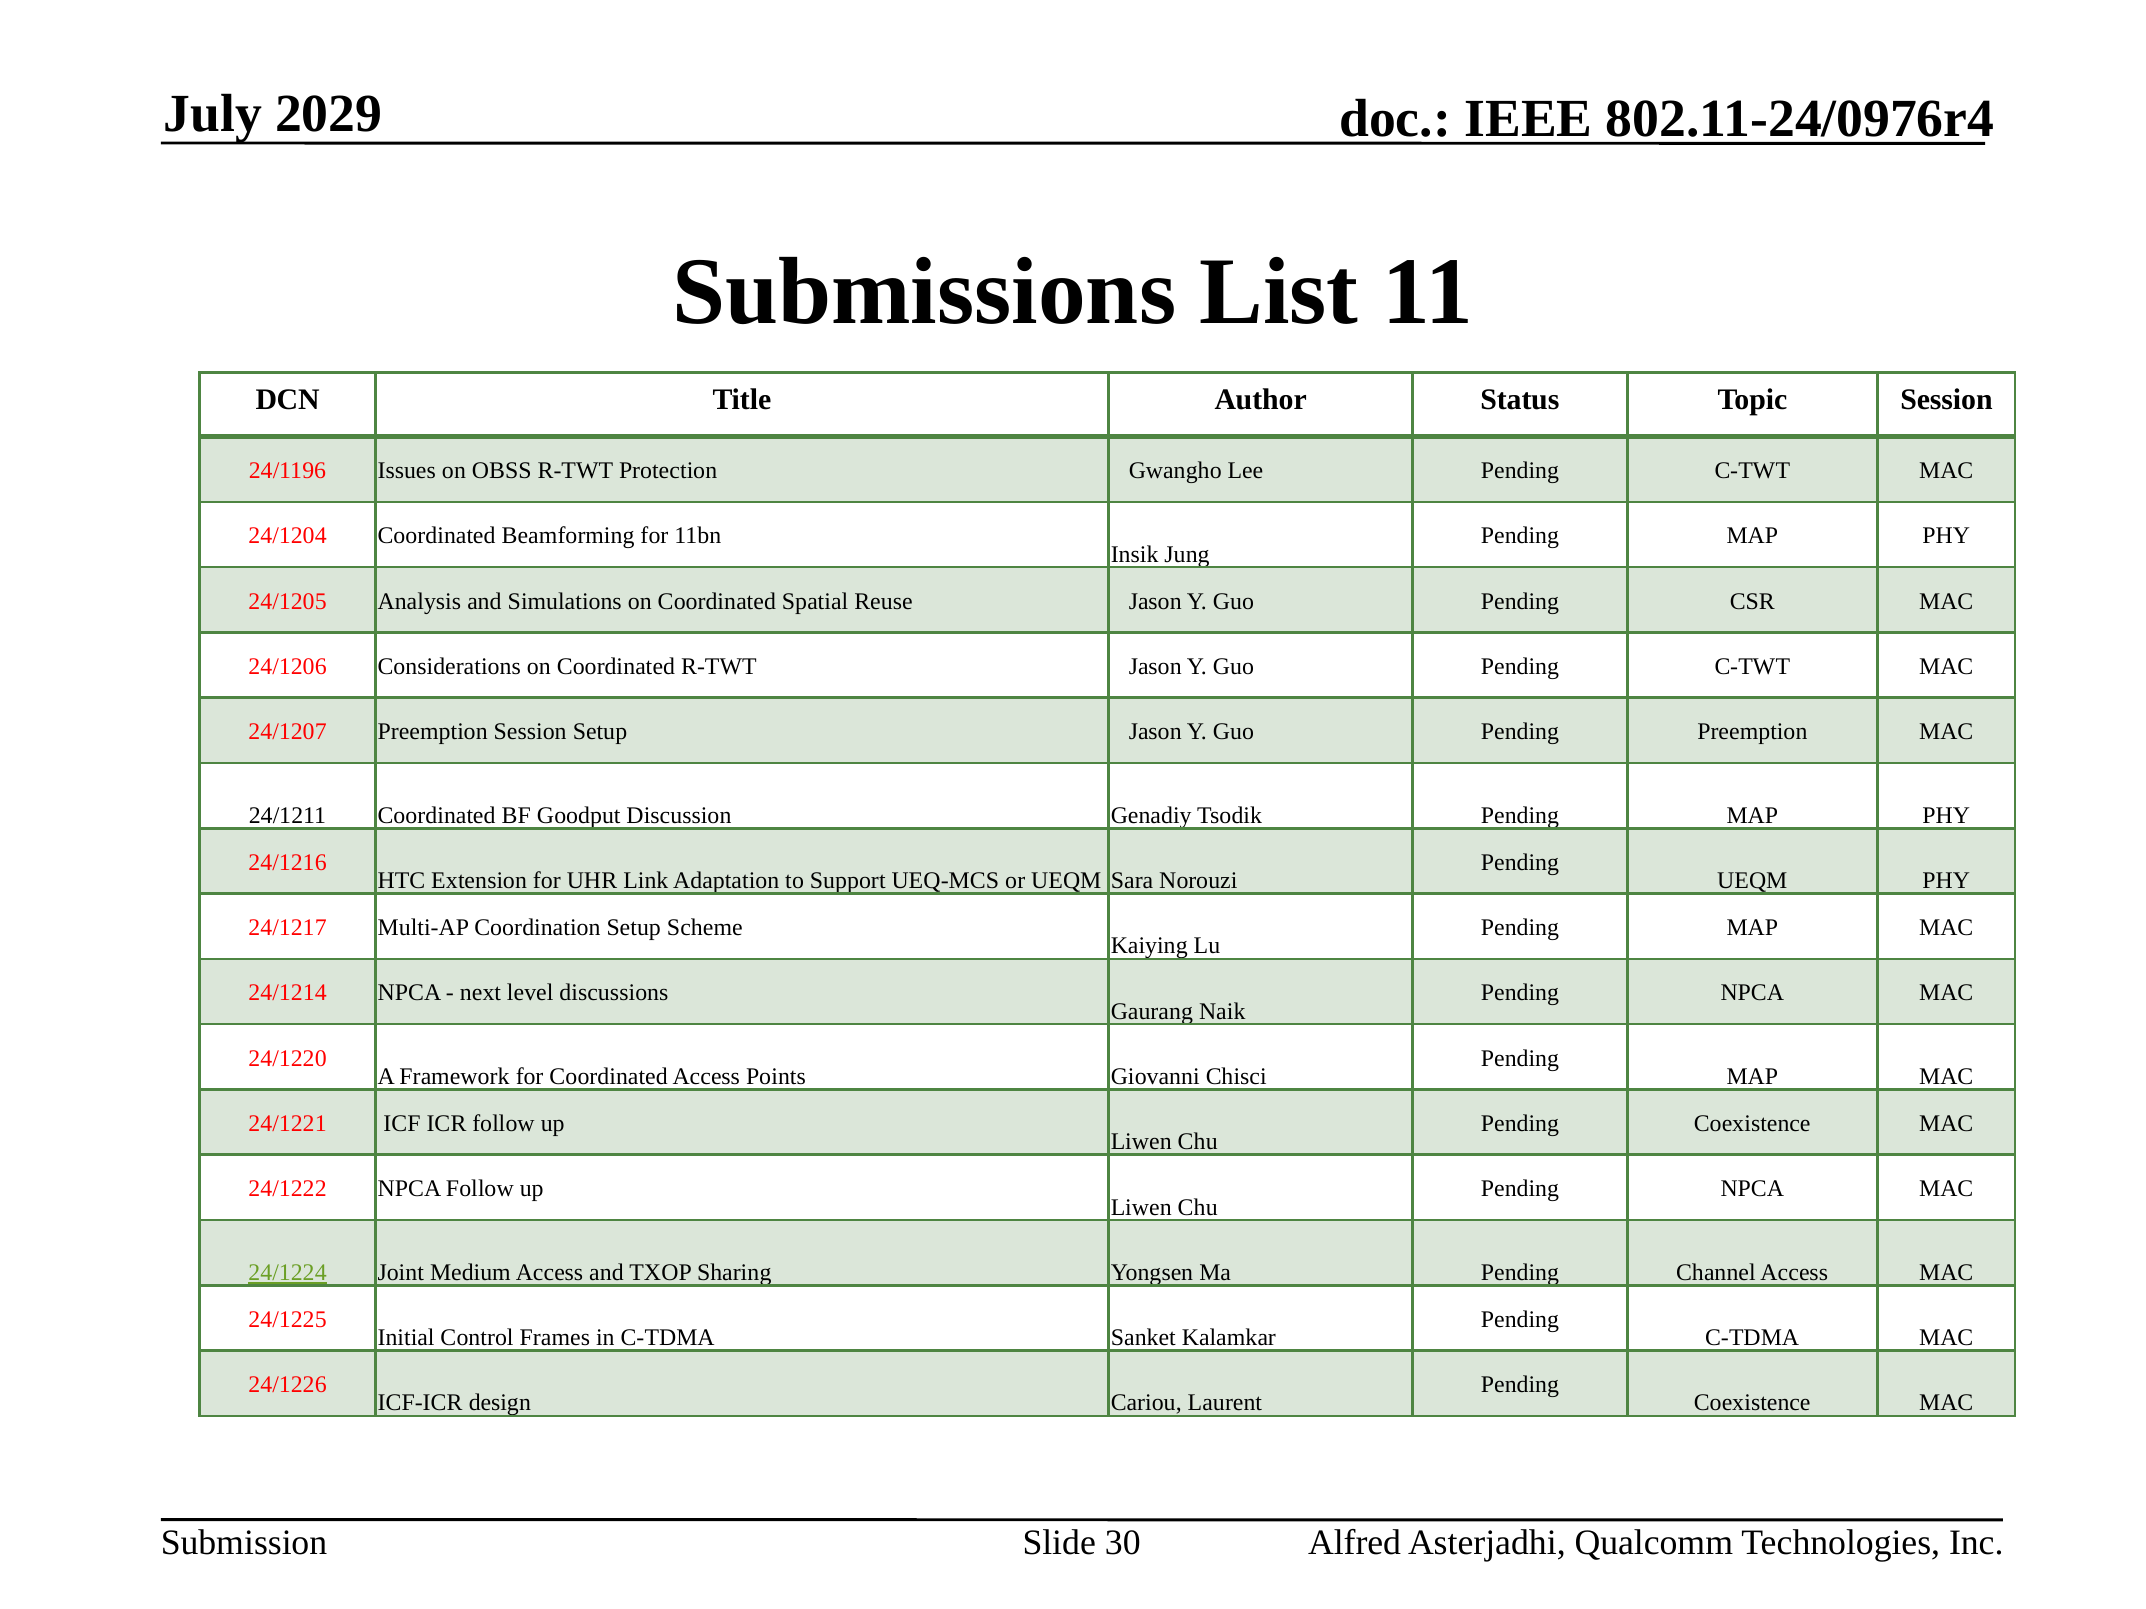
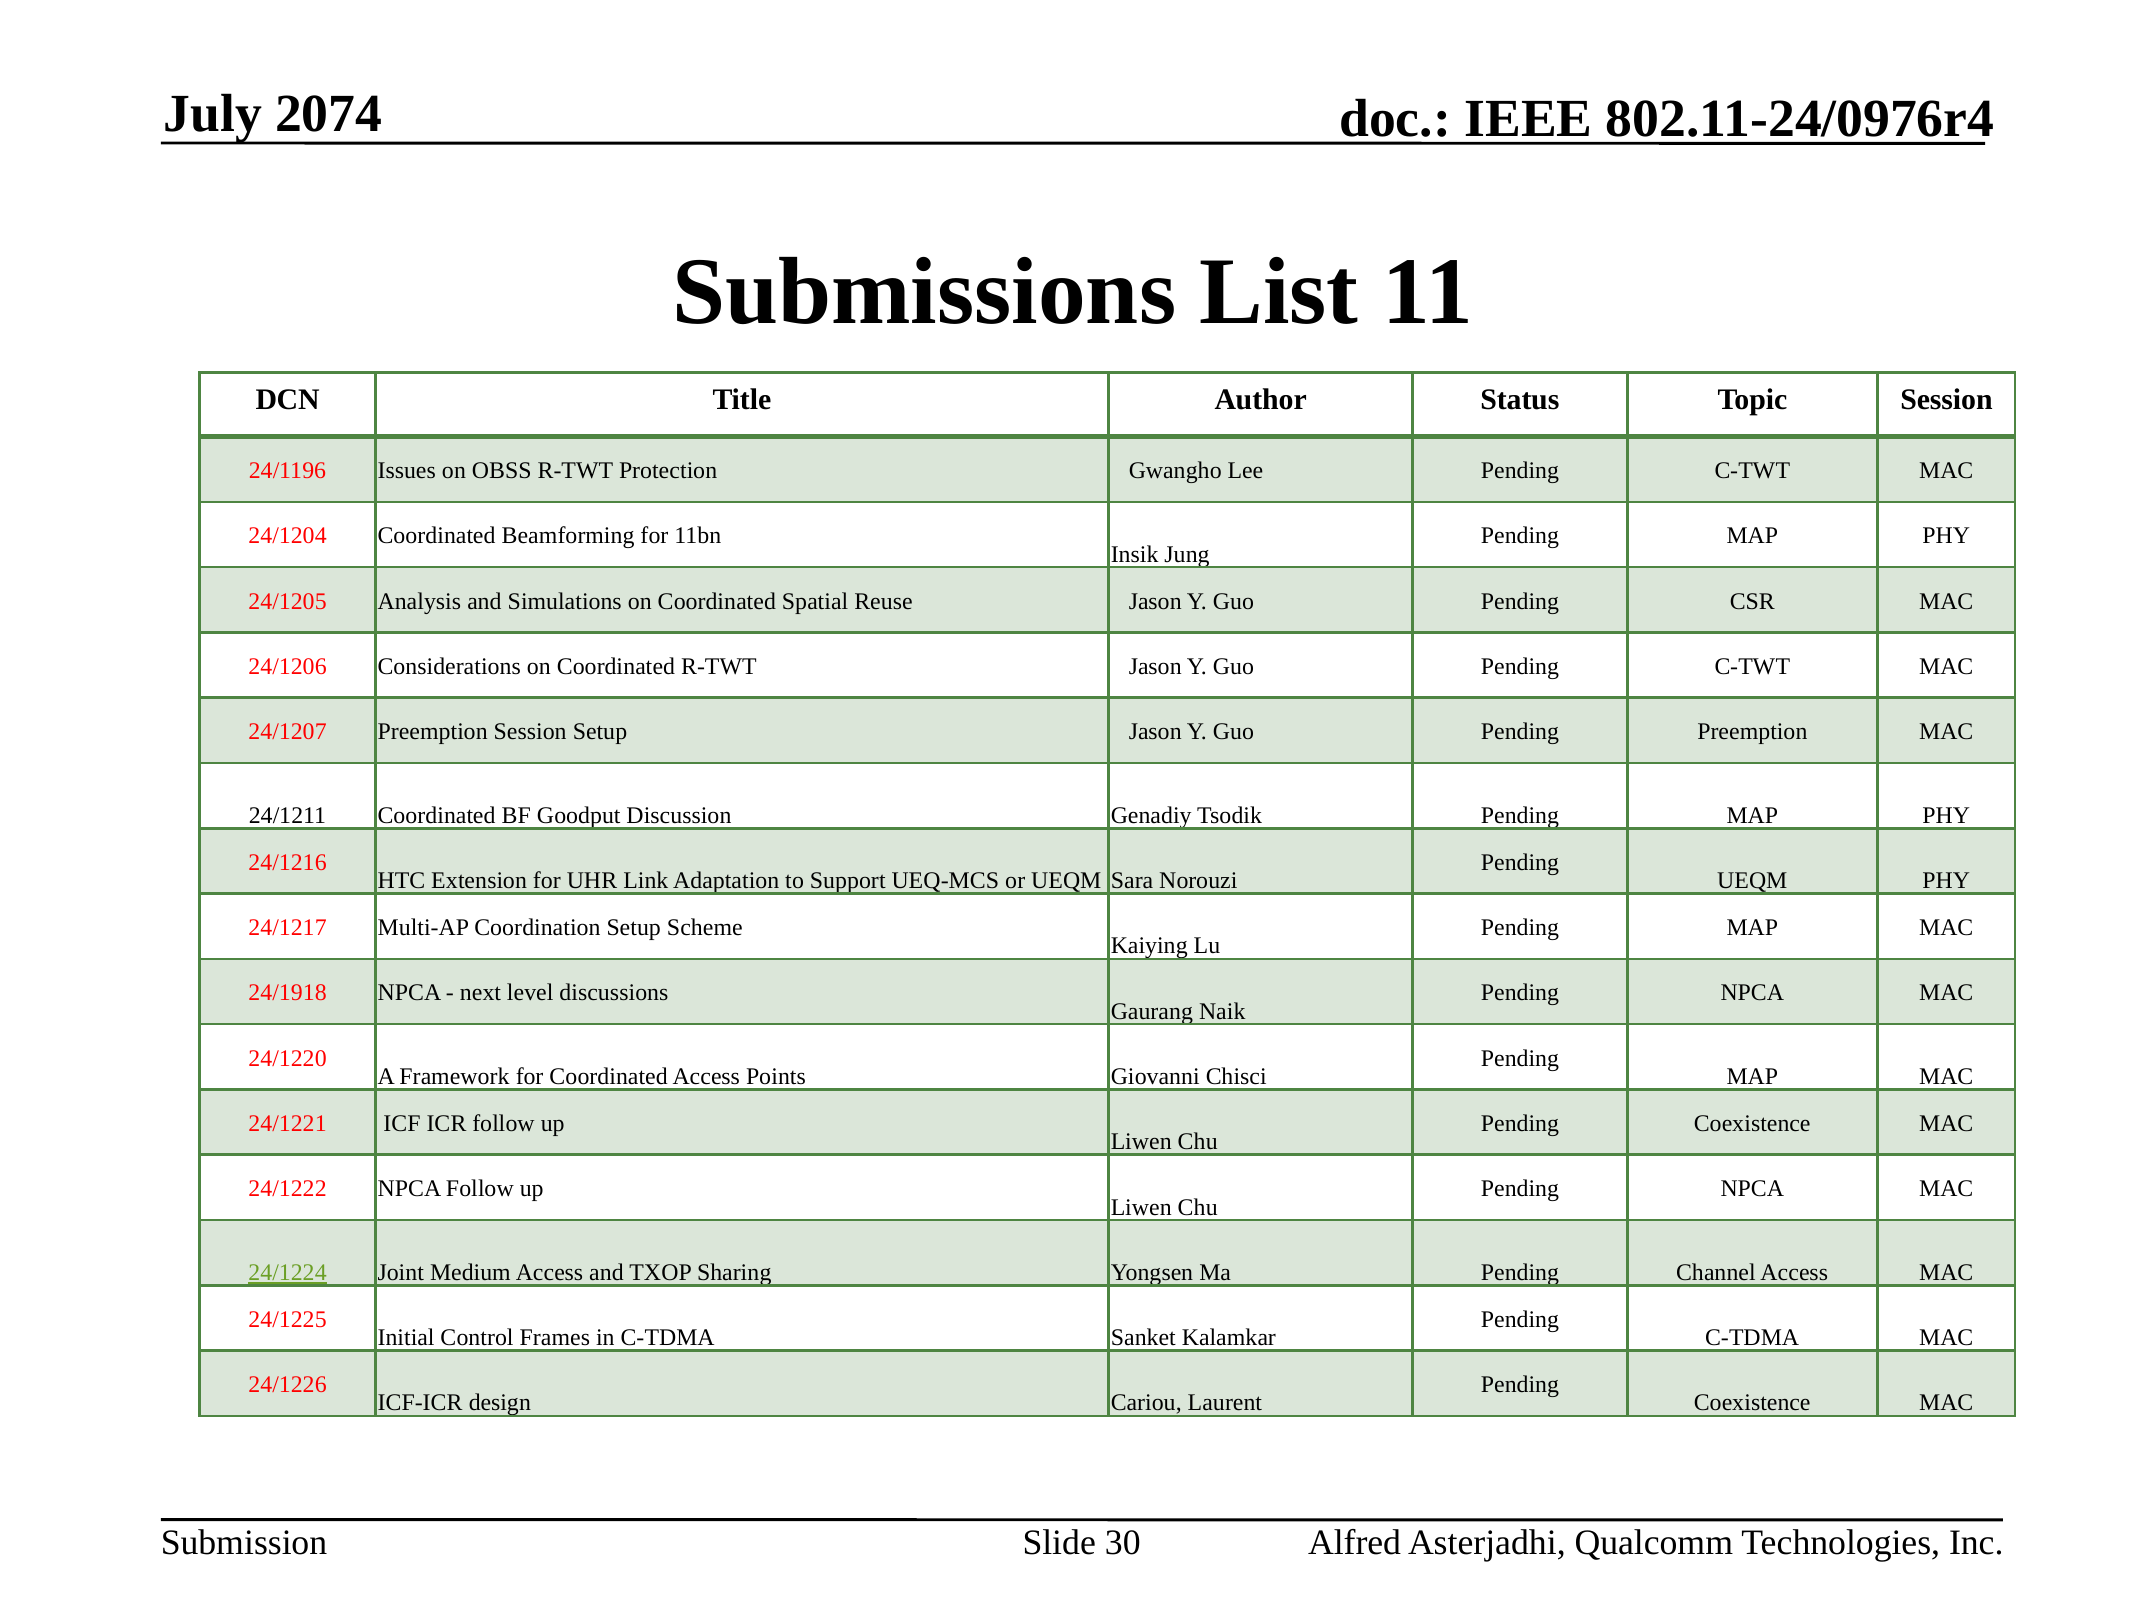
2029: 2029 -> 2074 (329, 114)
24/1214: 24/1214 -> 24/1918 (288, 993)
